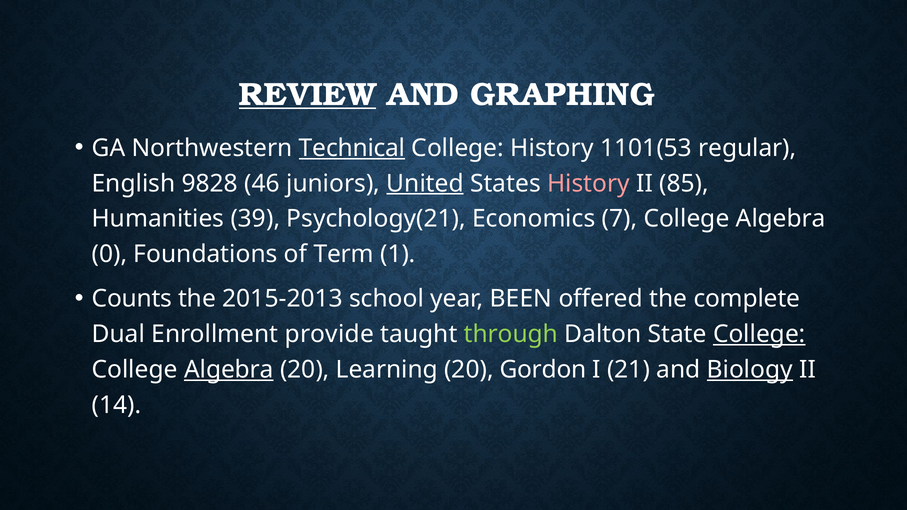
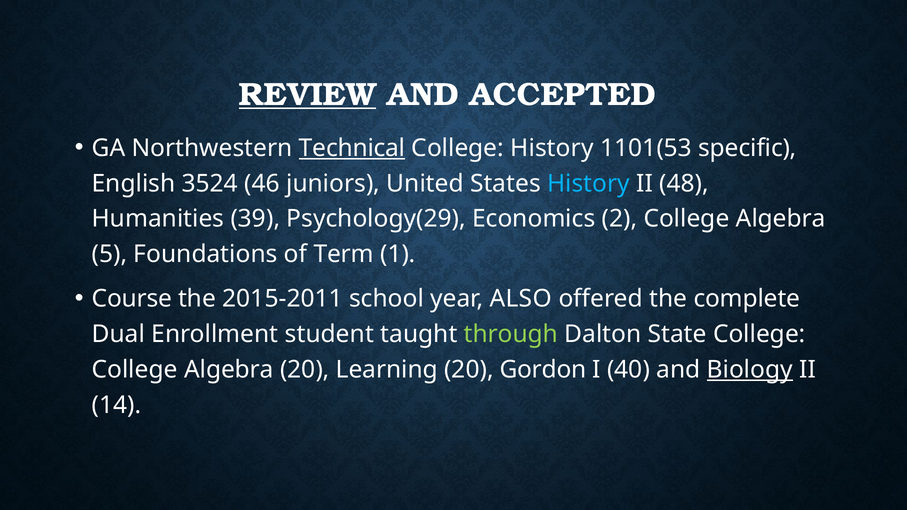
GRAPHING: GRAPHING -> ACCEPTED (563, 94)
regular: regular -> specific (747, 148)
9828: 9828 -> 3524 (210, 183)
United underline: present -> none (425, 183)
History colour: pink -> light blue (589, 183)
85: 85 -> 48 (684, 183)
Psychology(21: Psychology(21 -> Psychology(29 (376, 219)
7: 7 -> 2 (619, 219)
0: 0 -> 5 (109, 254)
Counts: Counts -> Course (132, 299)
2015-2013: 2015-2013 -> 2015-2011 (283, 299)
BEEN: BEEN -> ALSO (521, 299)
provide: provide -> student (329, 334)
College underline: present -> none (759, 334)
Algebra underline: present -> none (229, 370)
21: 21 -> 40 (628, 370)
